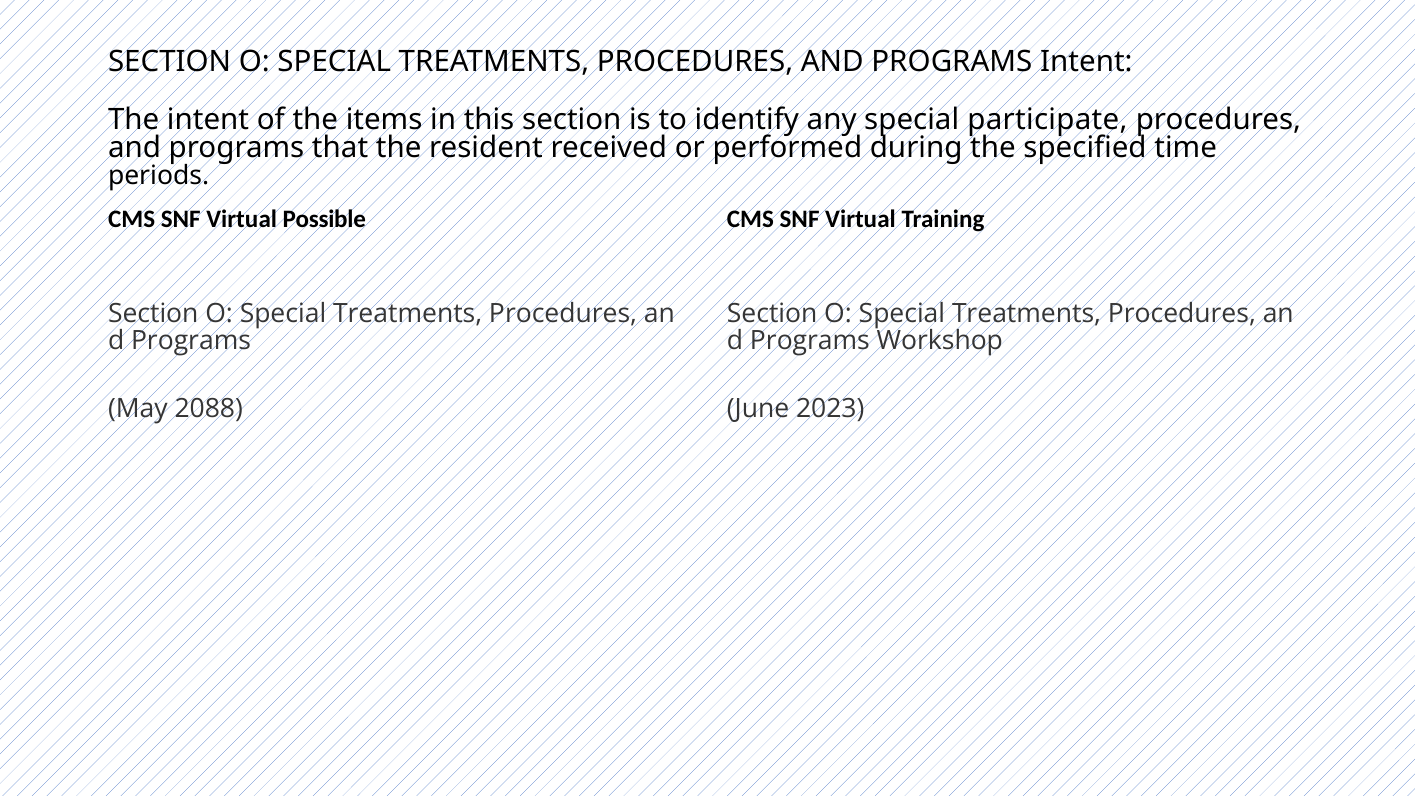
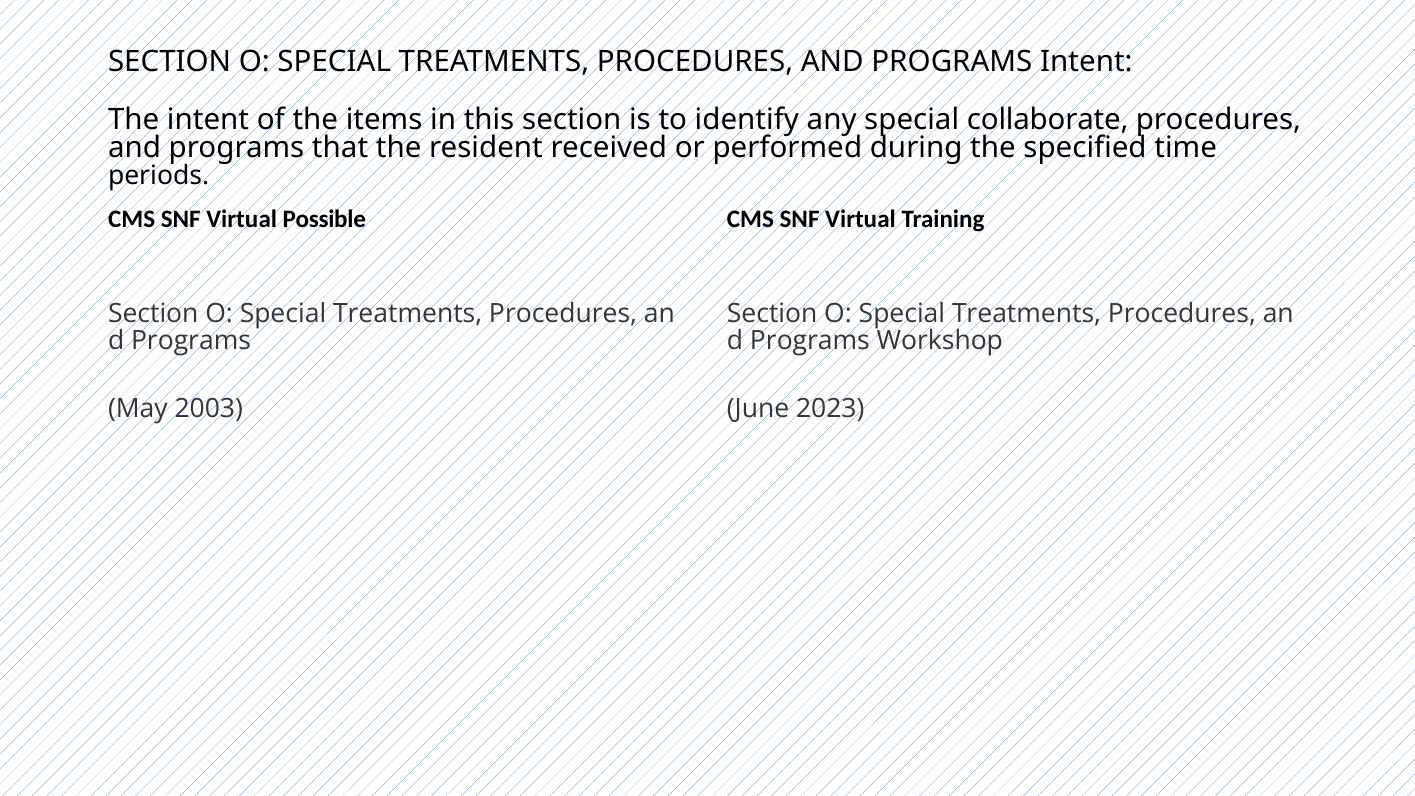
participate: participate -> collaborate (1048, 120)
2088: 2088 -> 2003 (209, 408)
